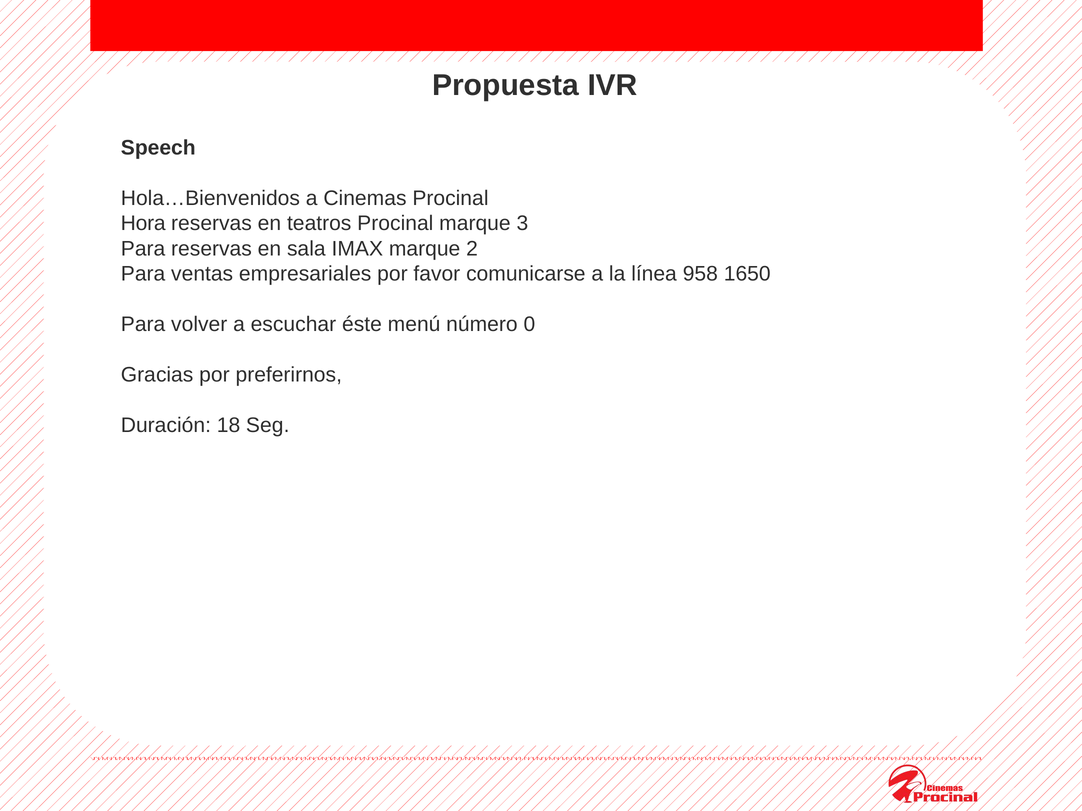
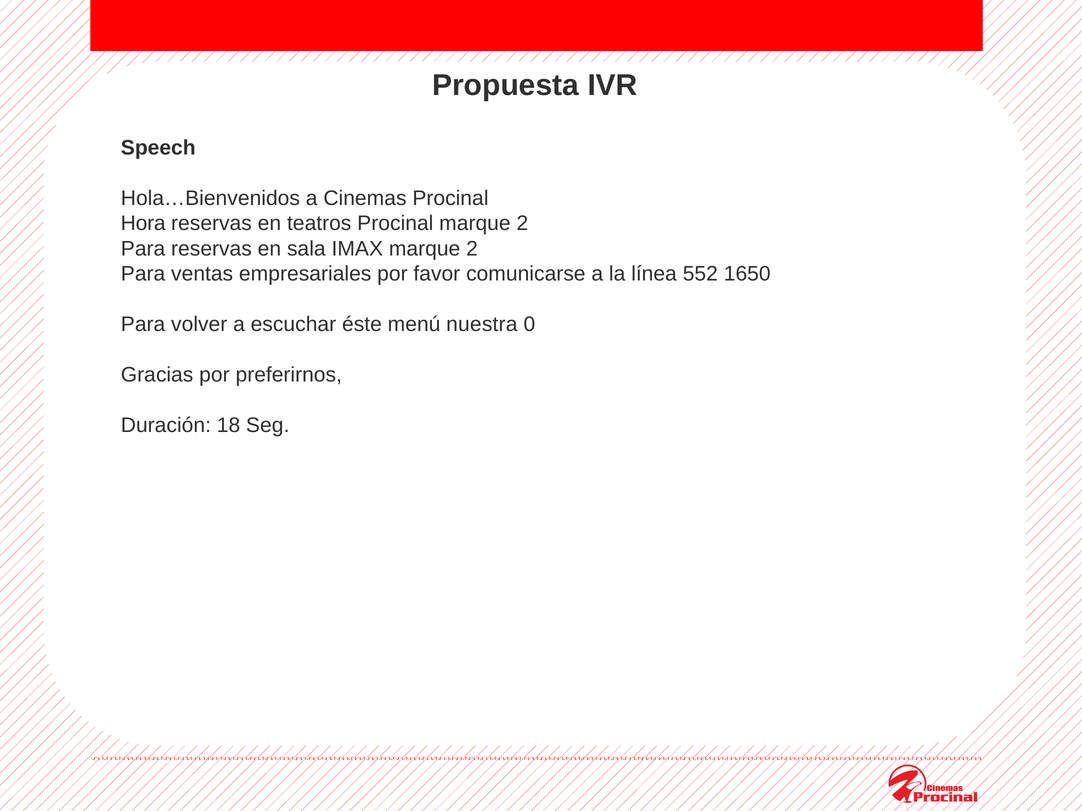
Procinal marque 3: 3 -> 2 (522, 224)
958: 958 -> 552 (700, 274)
número: número -> nuestra (482, 325)
